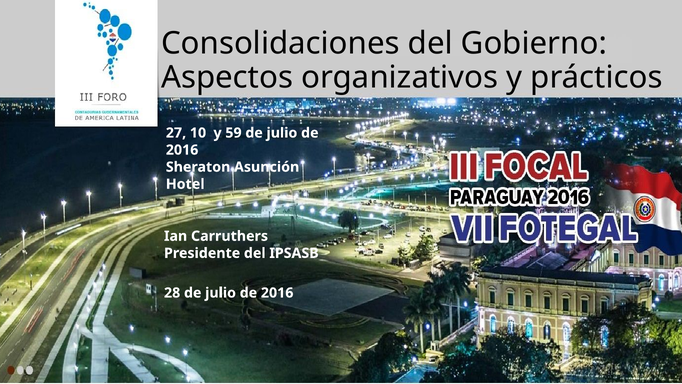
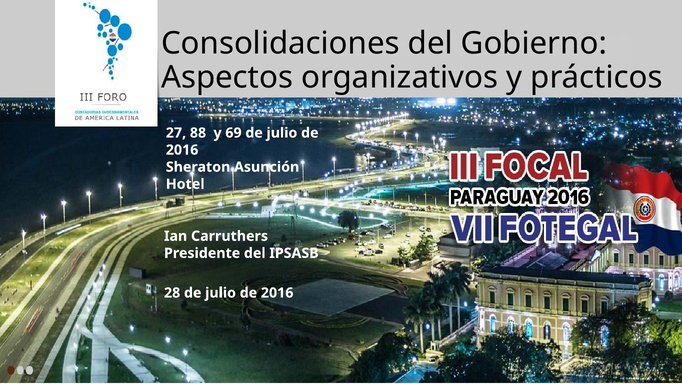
10: 10 -> 88 (198, 133)
59: 59 -> 69 (233, 133)
